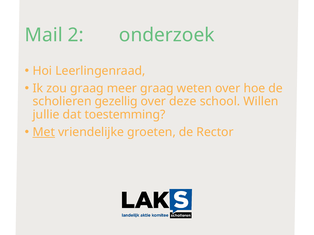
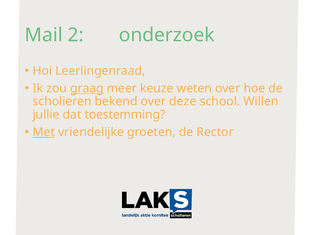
graag underline: none -> present (87, 88)
meer graag: graag -> keuze (157, 88)
gezellig: gezellig -> bekend (116, 102)
